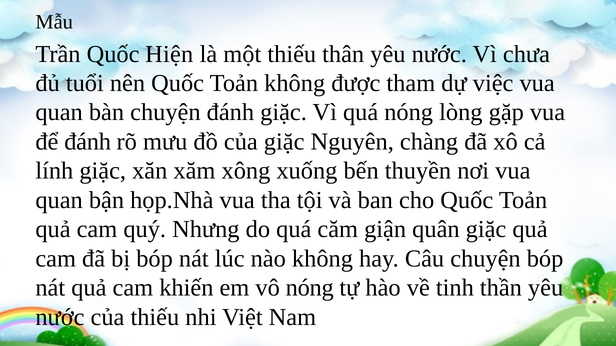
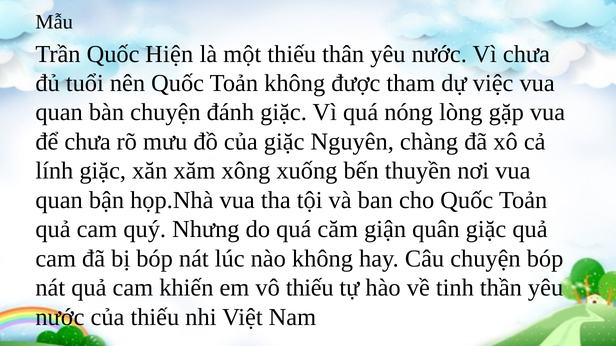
để đánh: đánh -> chưa (88, 142)
vô nóng: nóng -> thiếu (310, 288)
